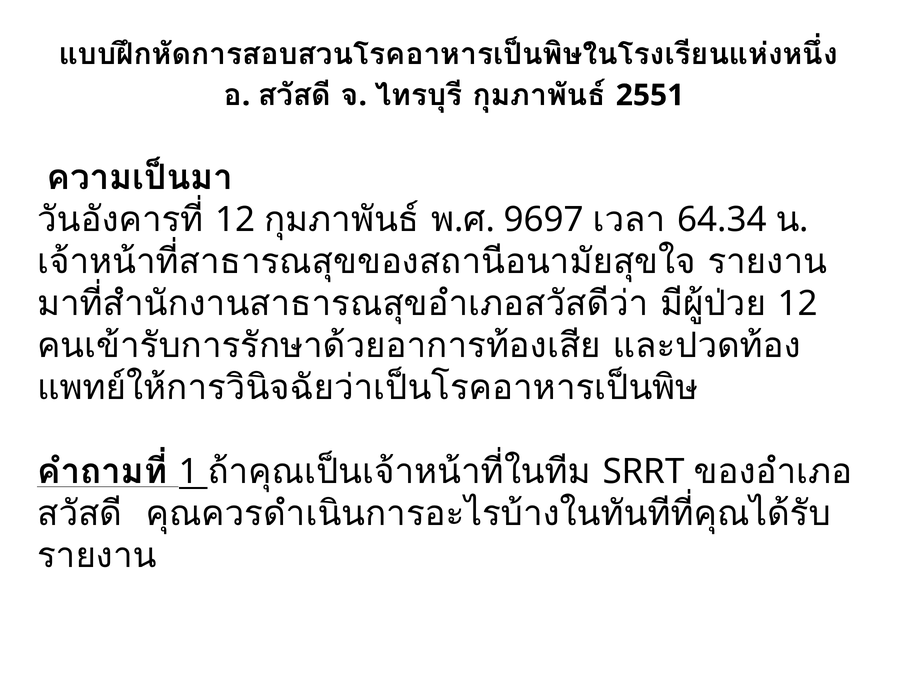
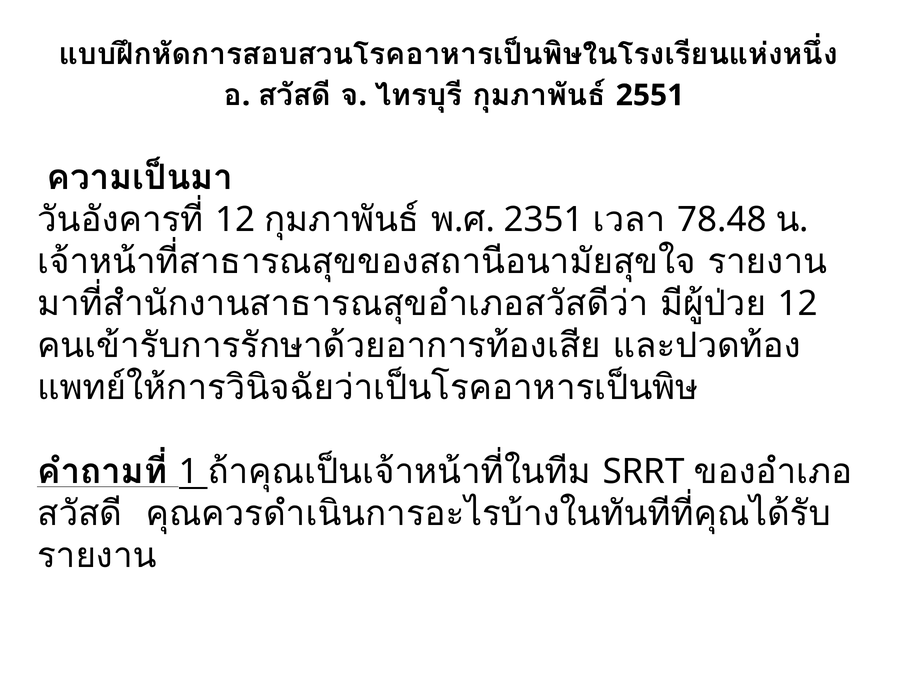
9697: 9697 -> 2351 (544, 220)
64.34: 64.34 -> 78.48 (722, 220)
